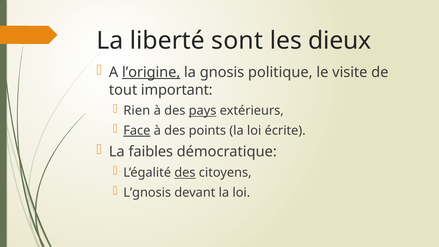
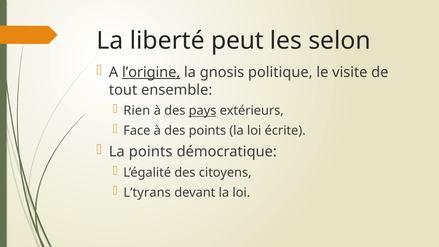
sont: sont -> peut (237, 41)
dieux: dieux -> selon (340, 41)
important: important -> ensemble (177, 90)
Face underline: present -> none (137, 131)
La faibles: faibles -> points (151, 152)
des underline: present -> none (185, 173)
L’gnosis: L’gnosis -> L’tyrans (147, 193)
